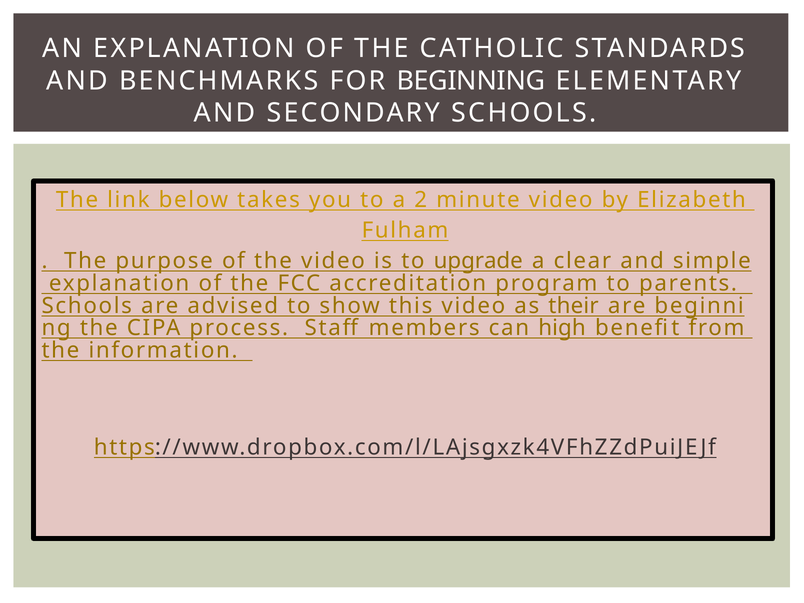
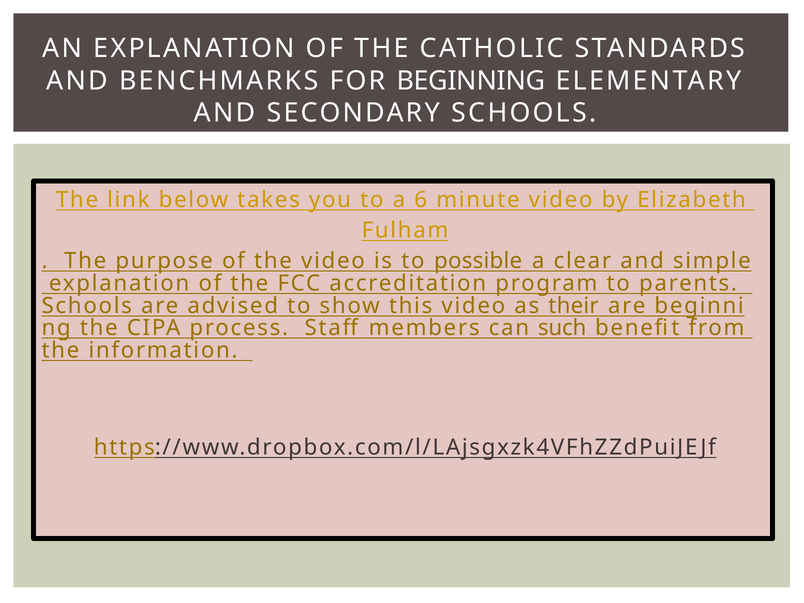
2: 2 -> 6 (421, 200)
upgrade: upgrade -> possible (478, 261)
high: high -> such (562, 328)
